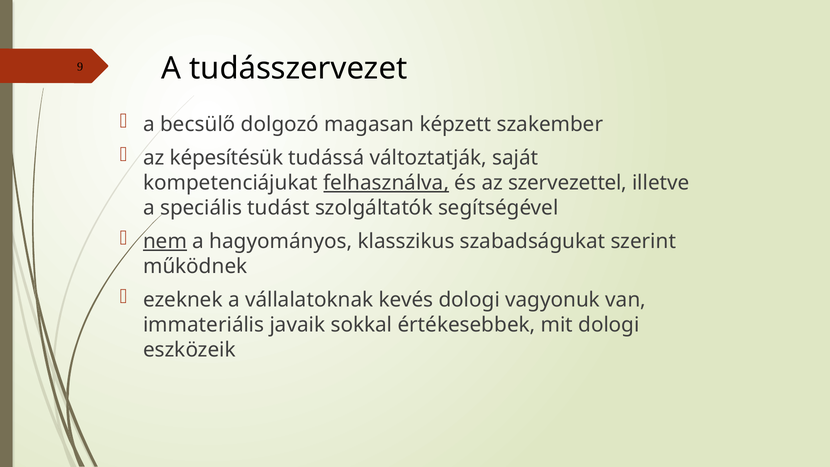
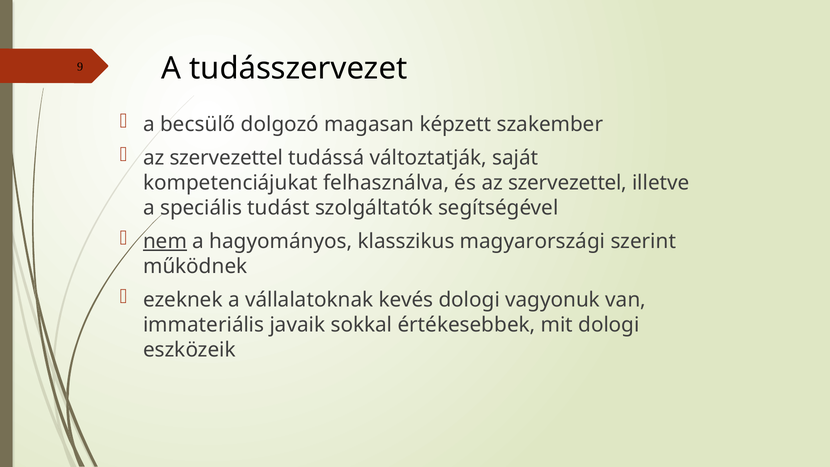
képesítésük: képesítésük -> szervezettel (226, 158)
felhasználva underline: present -> none (386, 183)
szabadságukat: szabadságukat -> magyarországi (533, 241)
